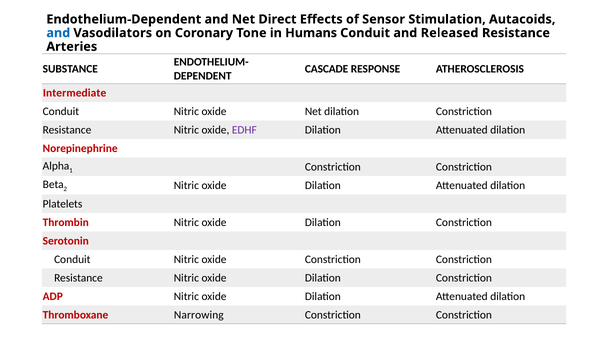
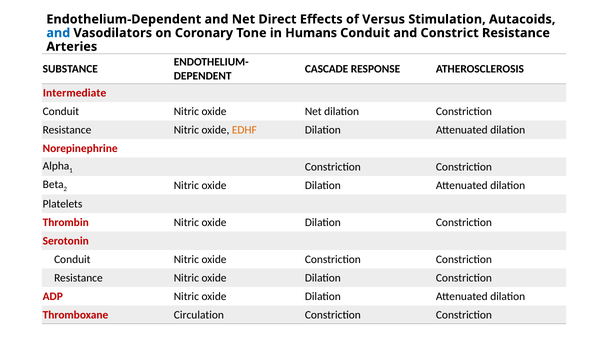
Sensor: Sensor -> Versus (384, 19)
Released: Released -> Constrict (450, 33)
EDHF colour: purple -> orange (244, 130)
Narrowing: Narrowing -> Circulation (199, 315)
